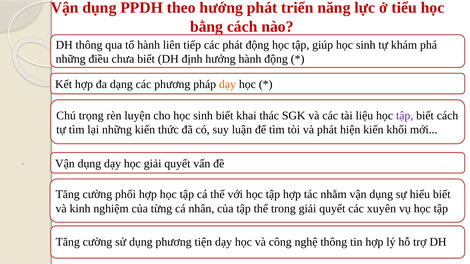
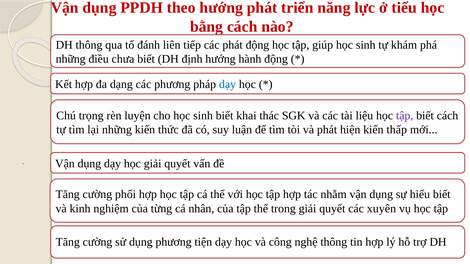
tổ hành: hành -> đánh (149, 45)
dạy colour: orange -> blue (228, 85)
khối: khối -> thấp (397, 130)
